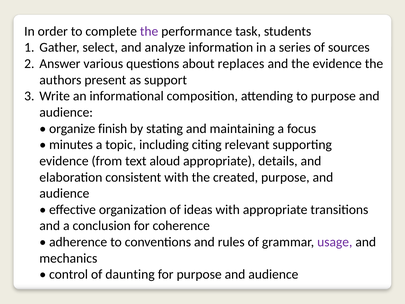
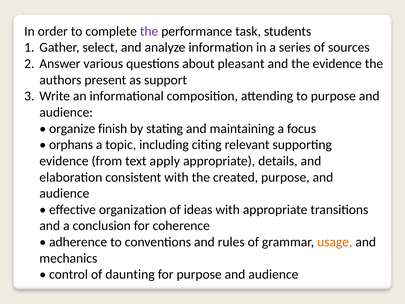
replaces: replaces -> pleasant (241, 64)
minutes: minutes -> orphans (71, 145)
aloud: aloud -> apply (165, 161)
usage colour: purple -> orange (335, 242)
